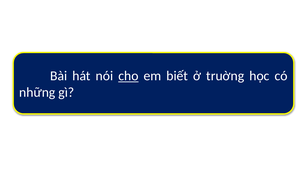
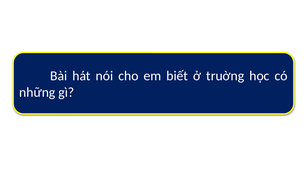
cho underline: present -> none (128, 76)
